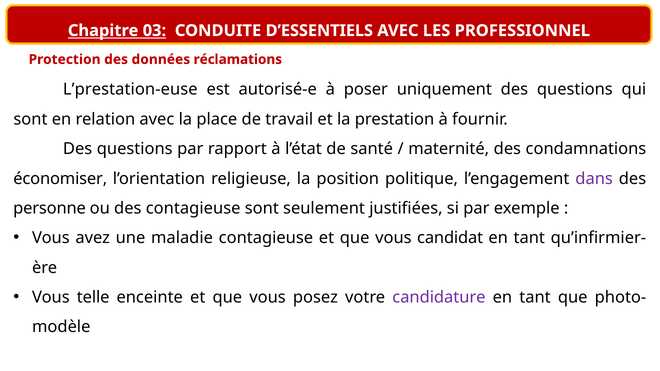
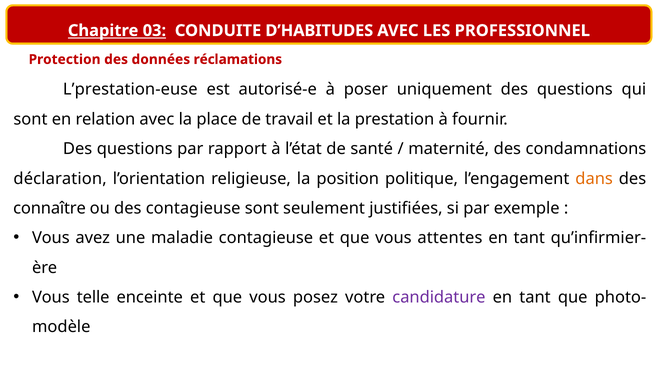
D’ESSENTIELS: D’ESSENTIELS -> D’HABITUDES (319, 31)
économiser: économiser -> déclaration (60, 179)
dans colour: purple -> orange (594, 179)
personne: personne -> connaître (50, 208)
candidat: candidat -> attentes (450, 238)
